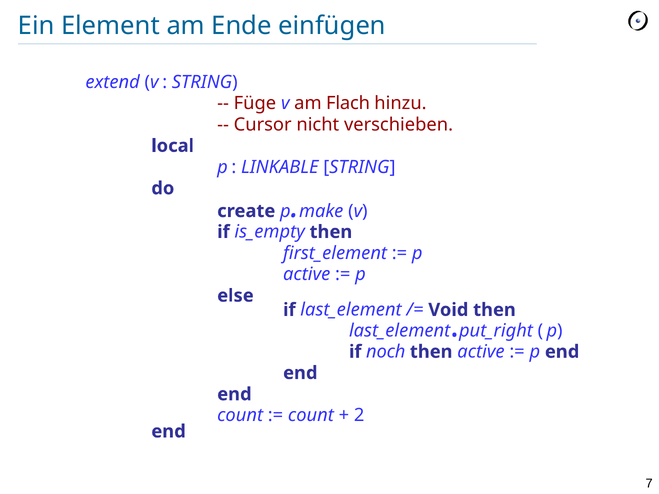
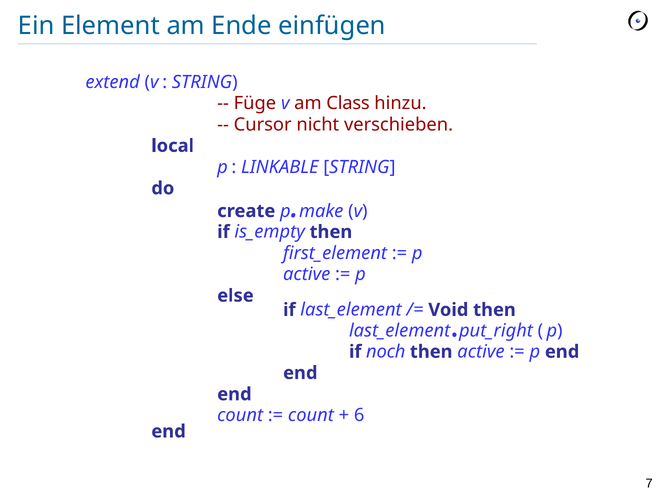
Flach: Flach -> Class (348, 103)
2: 2 -> 6 (359, 416)
